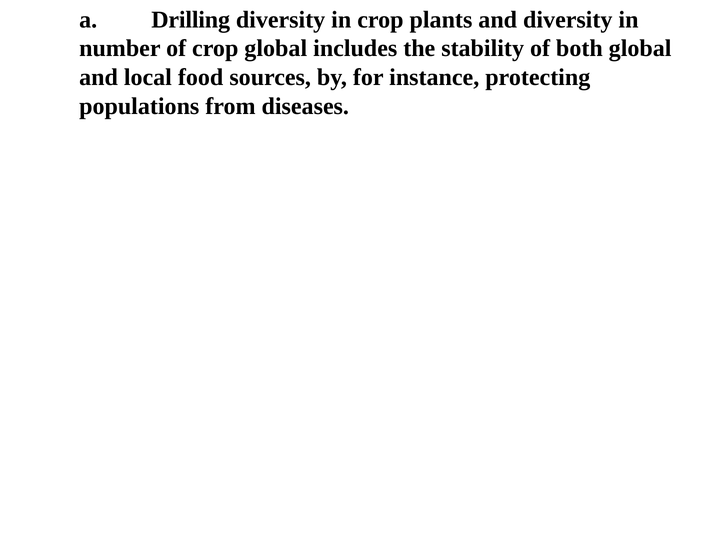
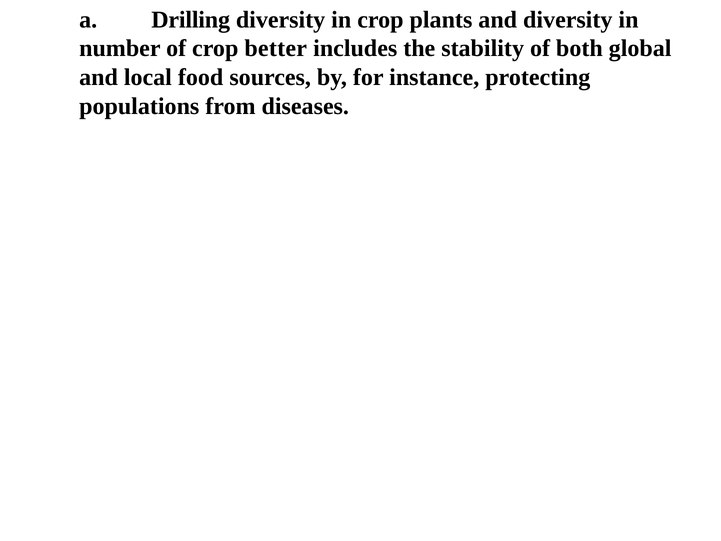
crop global: global -> better (276, 48)
